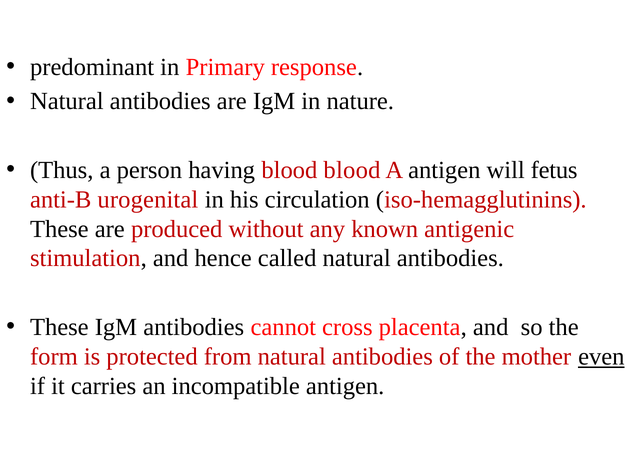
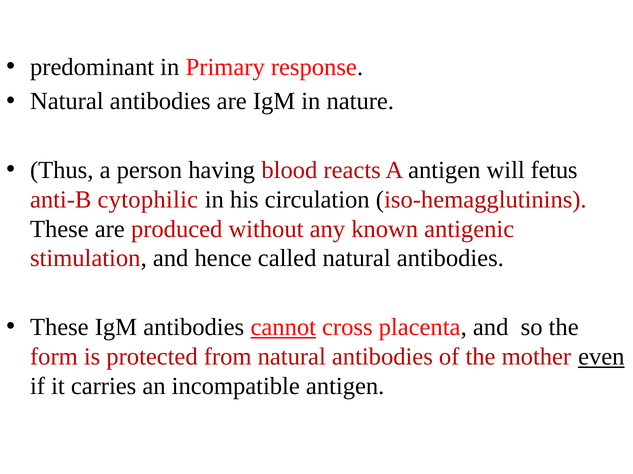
blood blood: blood -> reacts (352, 170)
urogenital: urogenital -> cytophilic (148, 200)
cannot underline: none -> present (283, 328)
